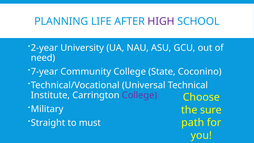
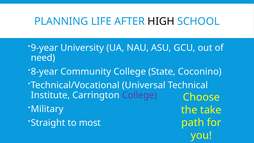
HIGH colour: purple -> black (161, 21)
2-year: 2-year -> 9-year (44, 48)
7-year: 7-year -> 8-year (44, 72)
sure: sure -> take (211, 110)
must: must -> most (90, 123)
